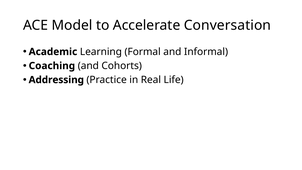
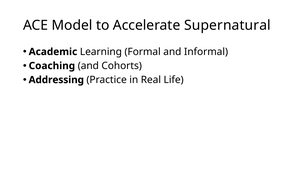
Conversation: Conversation -> Supernatural (227, 25)
